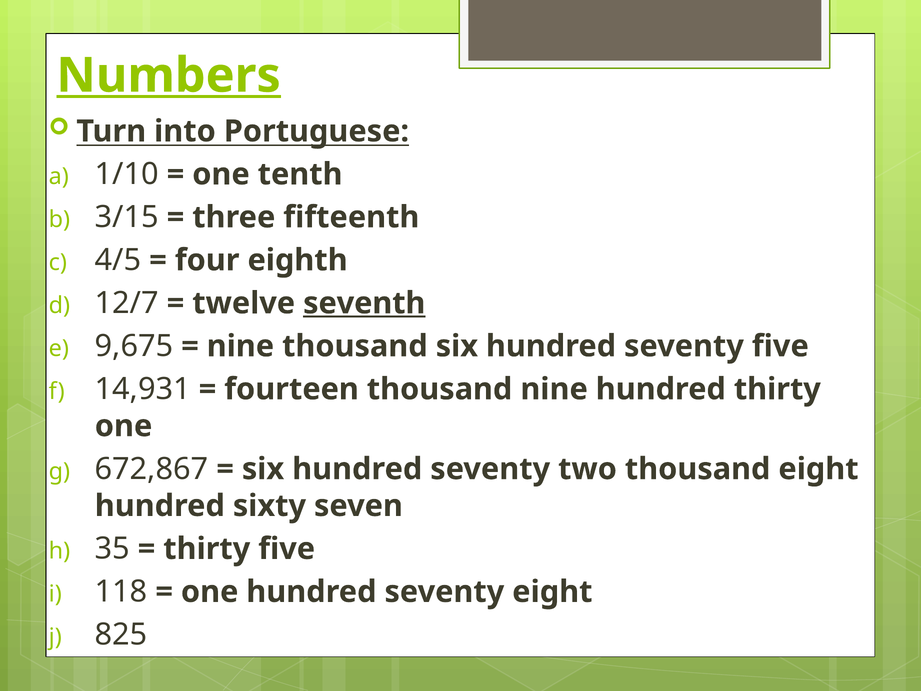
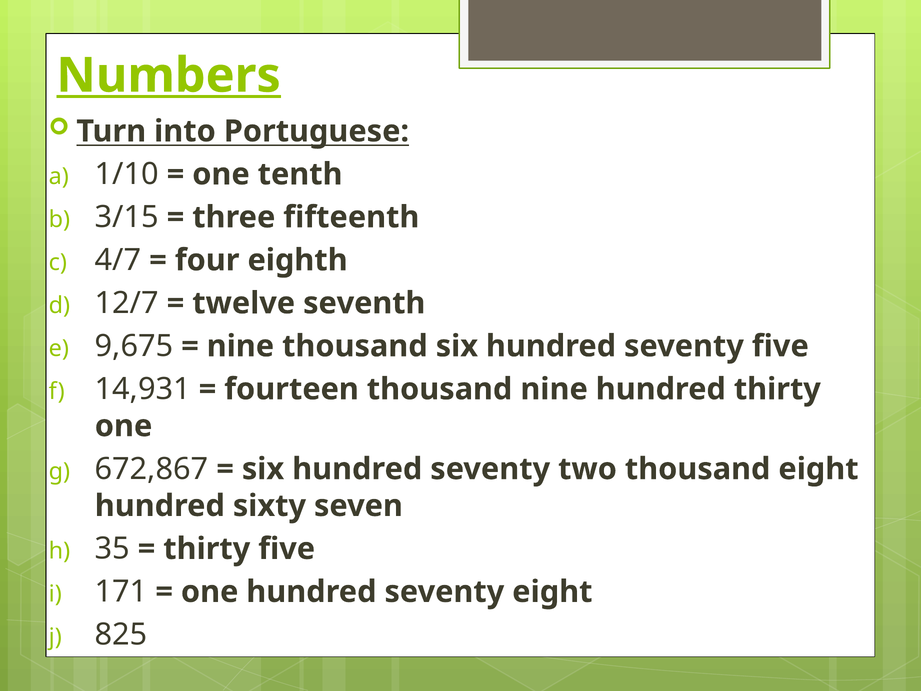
4/5: 4/5 -> 4/7 (118, 260)
seventh underline: present -> none (364, 303)
118: 118 -> 171 (121, 592)
